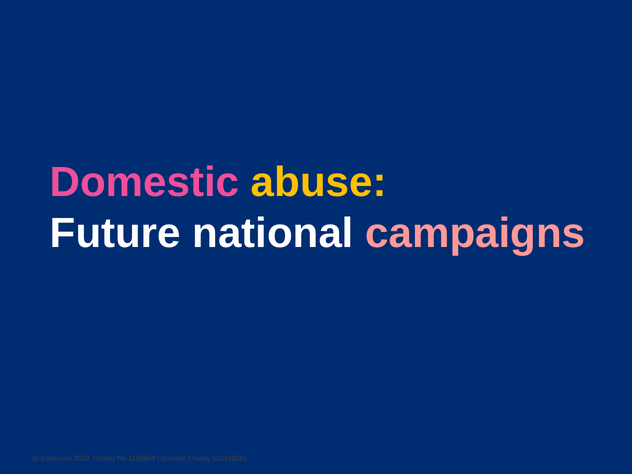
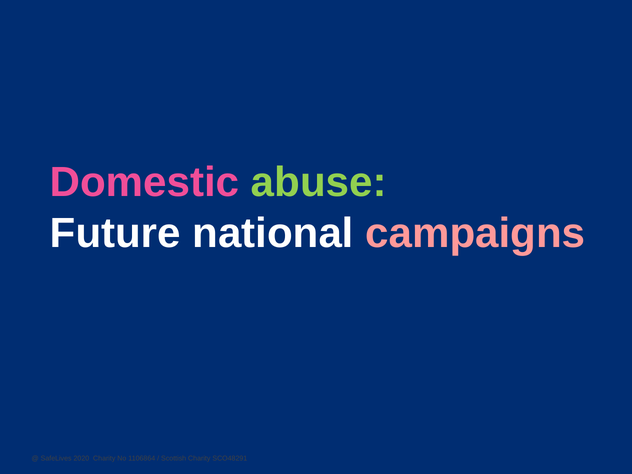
abuse colour: yellow -> light green (319, 183)
